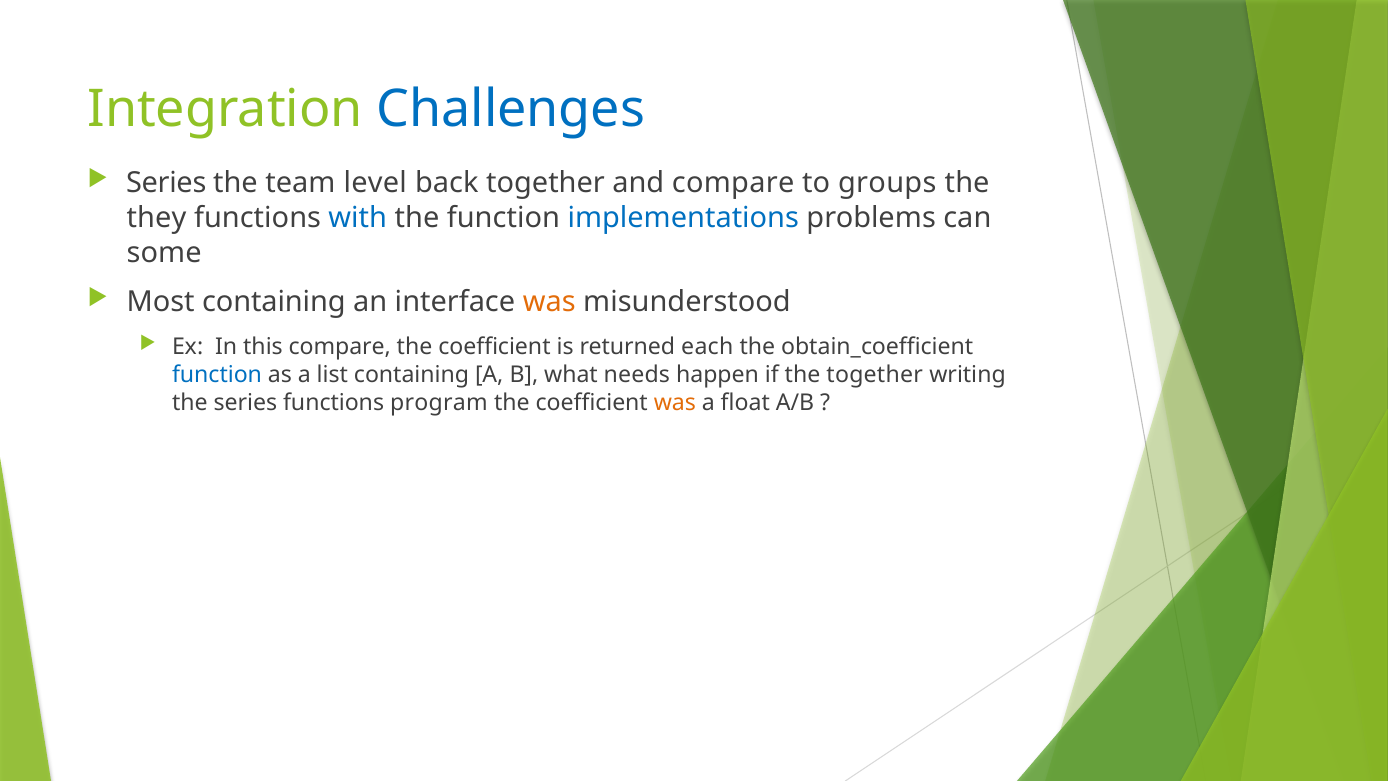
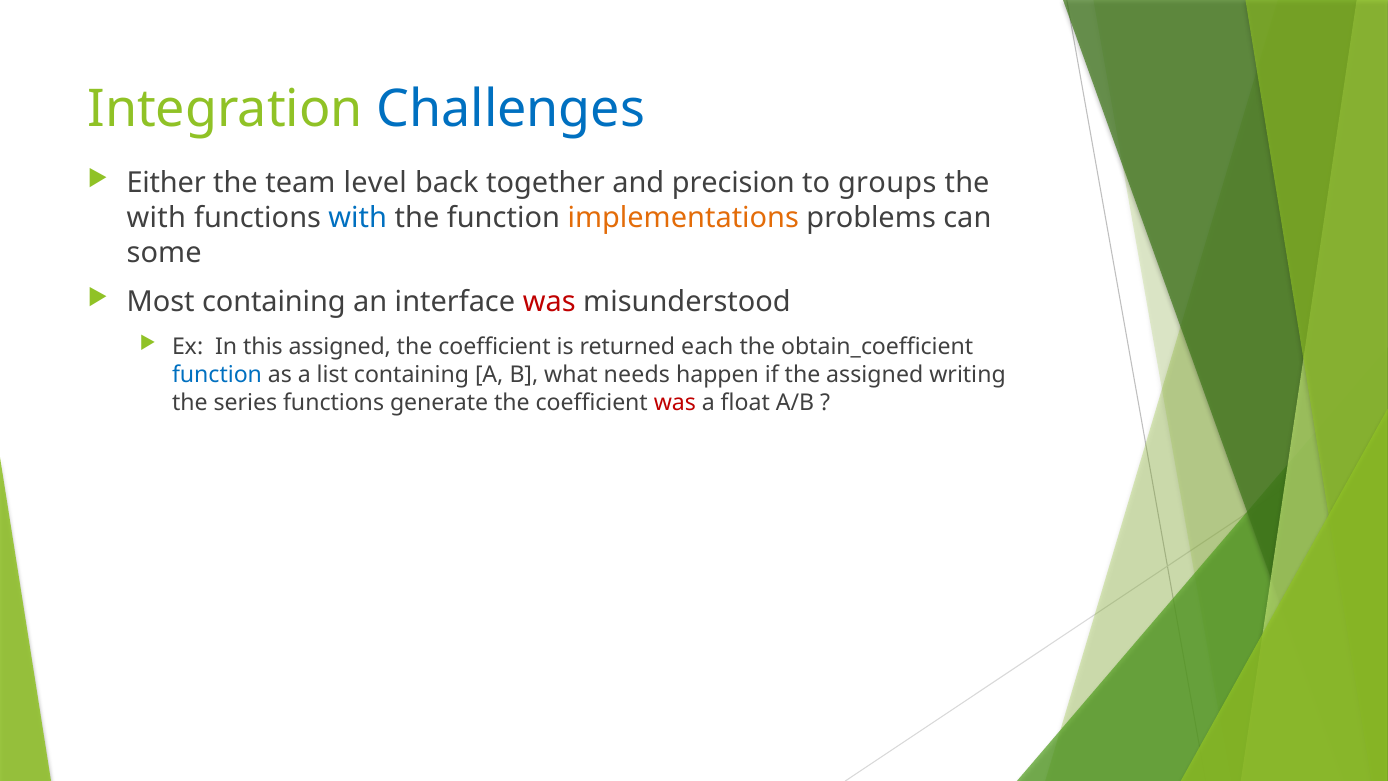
Series: Series -> Either (166, 183)
and compare: compare -> precision (733, 183)
they: they -> with (156, 218)
implementations colour: blue -> orange (683, 218)
was colour: orange -> red (549, 302)
this compare: compare -> assigned (340, 347)
the together: together -> assigned (875, 375)
program: program -> generate (439, 402)
was colour: orange -> red (675, 402)
